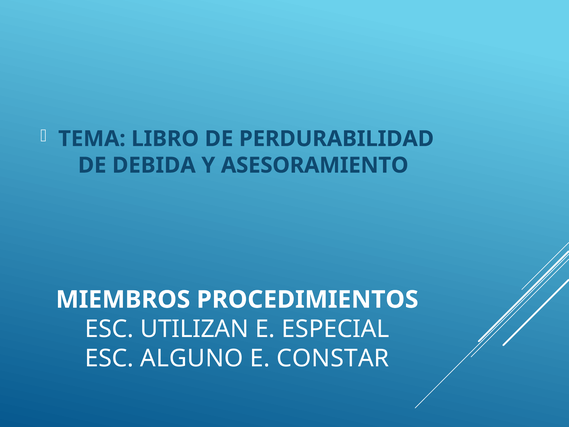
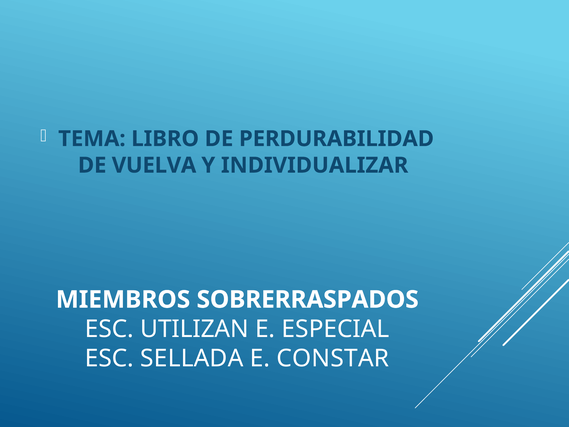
DEBIDA: DEBIDA -> VUELVA (154, 165)
ASESORAMIENTO: ASESORAMIENTO -> INDIVIDUALIZAR (315, 165)
PROCEDIMIENTOS: PROCEDIMIENTOS -> SOBRERRASPADOS (308, 299)
ALGUNO: ALGUNO -> SELLADA (192, 358)
